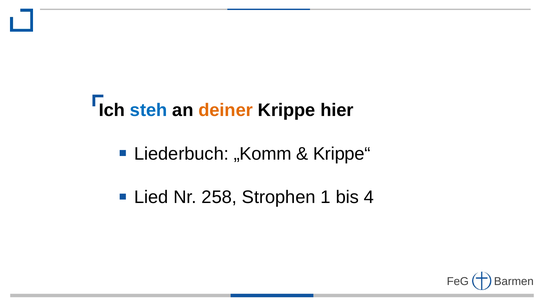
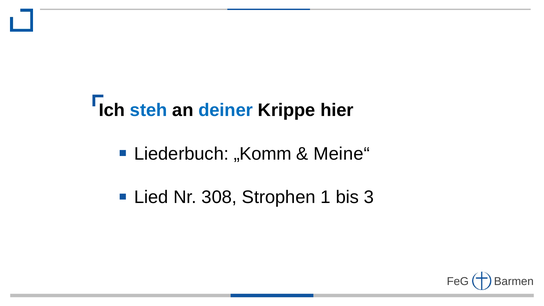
deiner colour: orange -> blue (226, 110)
Krippe“: Krippe“ -> Meine“ (342, 154)
258: 258 -> 308 (219, 197)
4: 4 -> 3 (369, 197)
